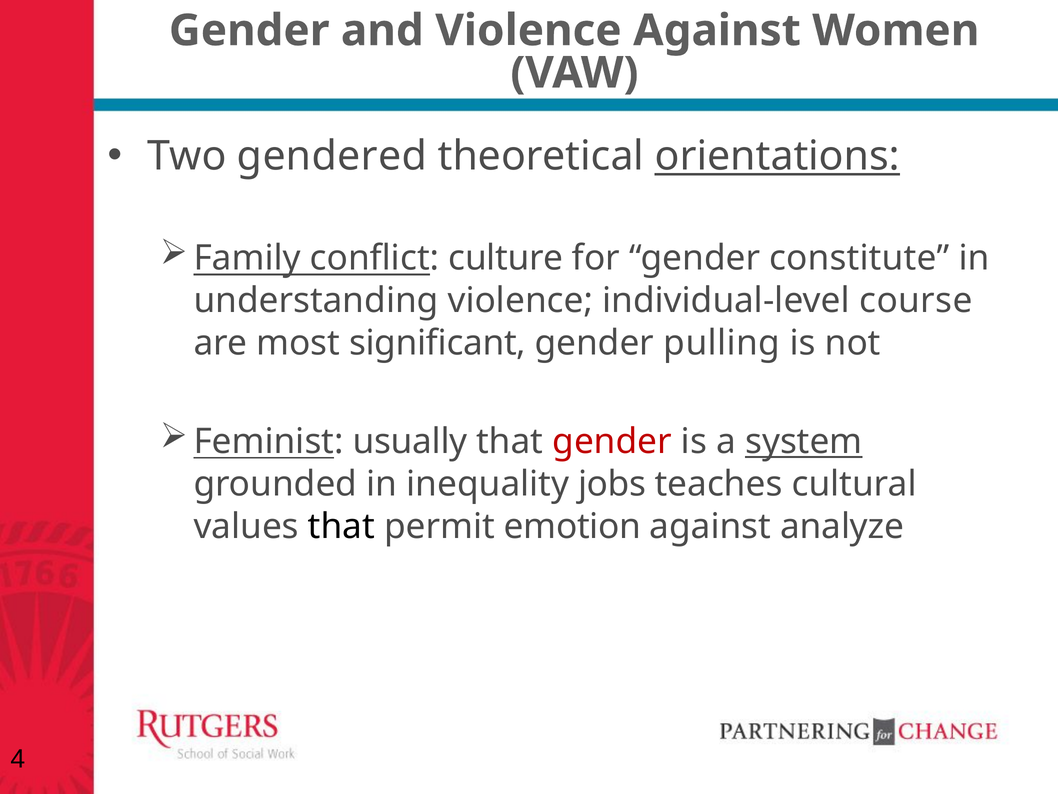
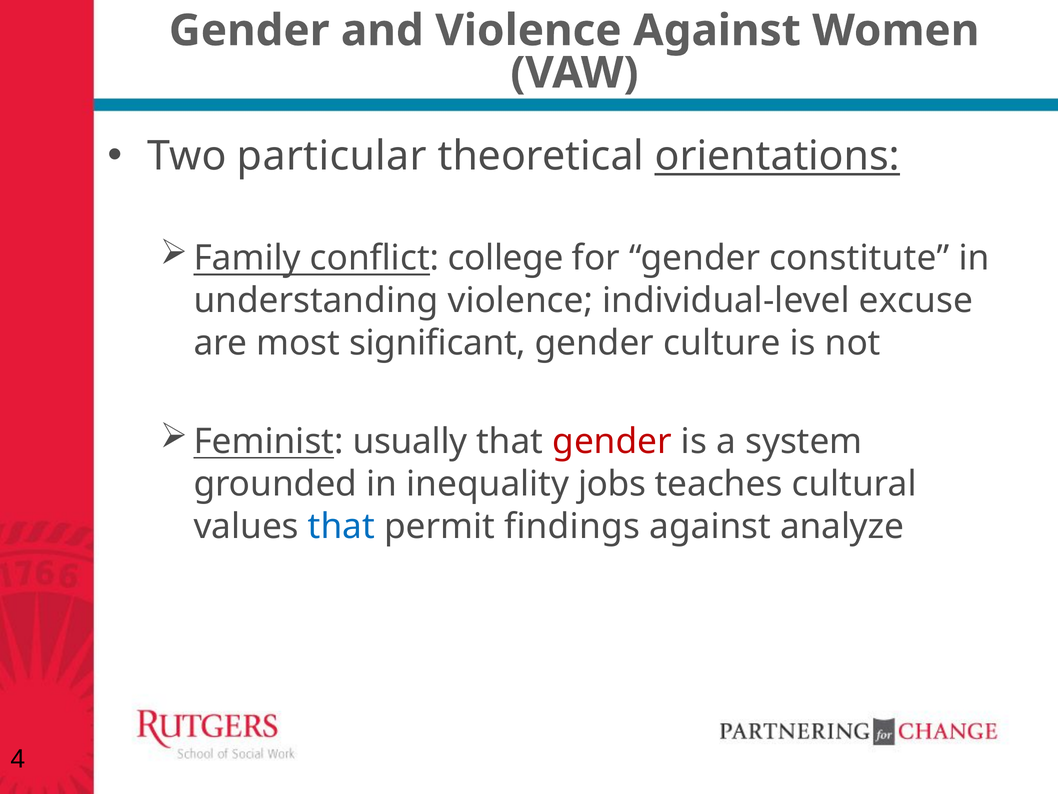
gendered: gendered -> particular (332, 156)
culture: culture -> college (506, 258)
course: course -> excuse (916, 300)
pulling: pulling -> culture (722, 343)
system underline: present -> none (804, 442)
that colour: black -> blue (341, 526)
emotion: emotion -> findings (572, 526)
